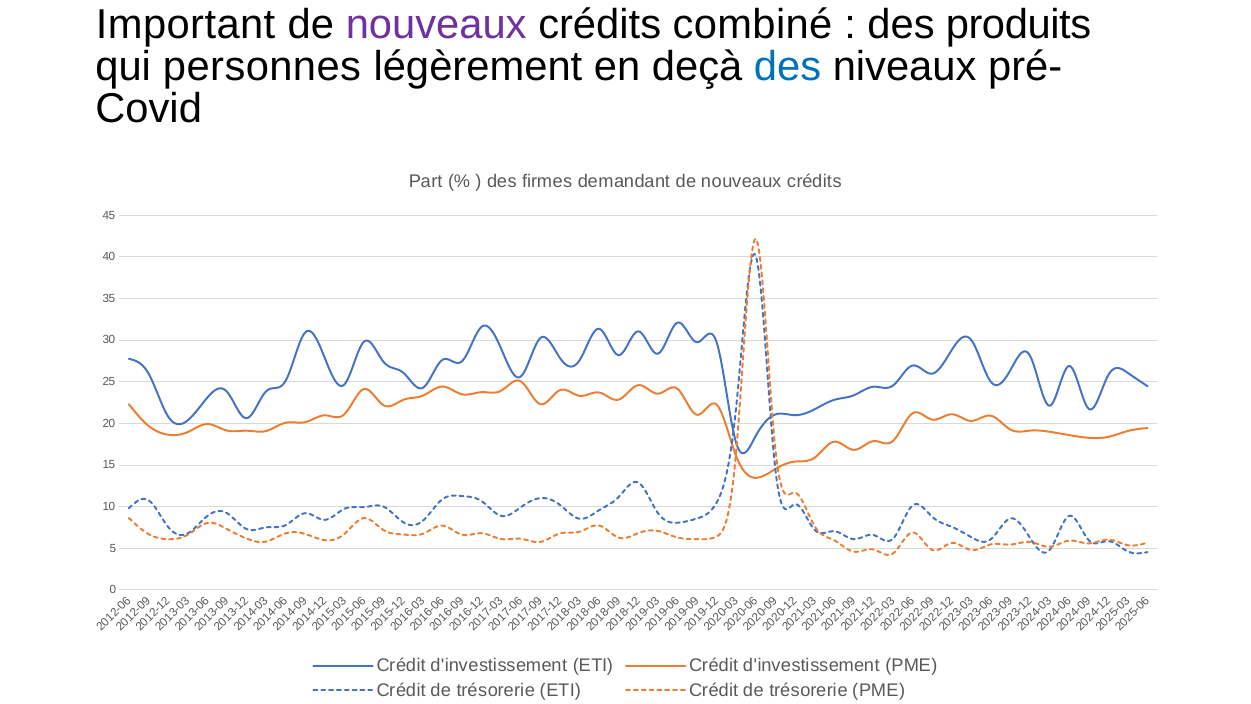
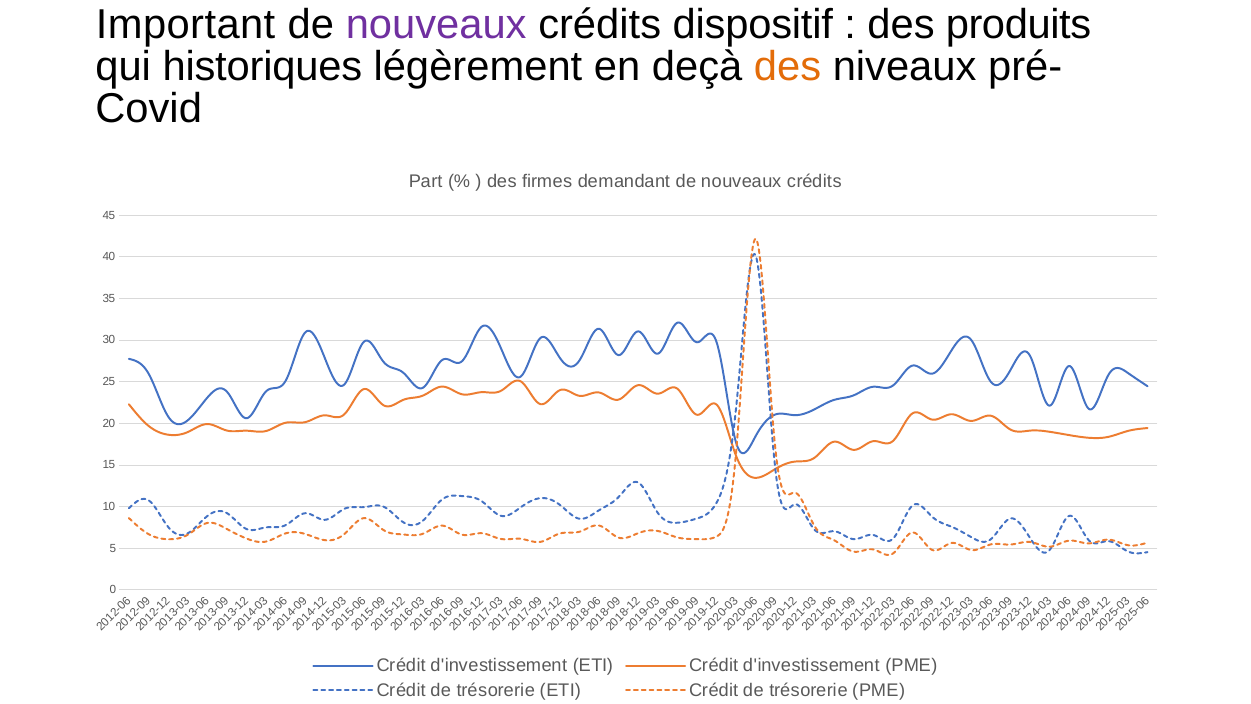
combiné: combiné -> dispositif (753, 25)
personnes: personnes -> historiques (262, 67)
des colour: blue -> orange (788, 67)
